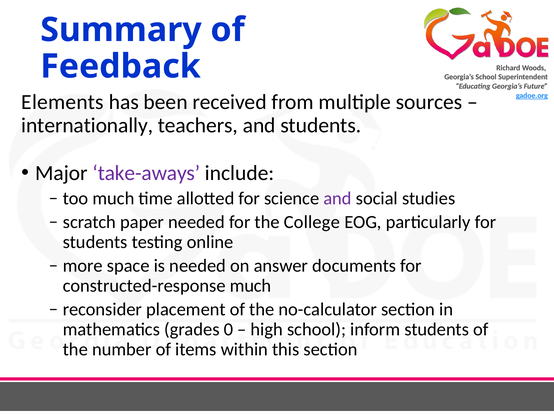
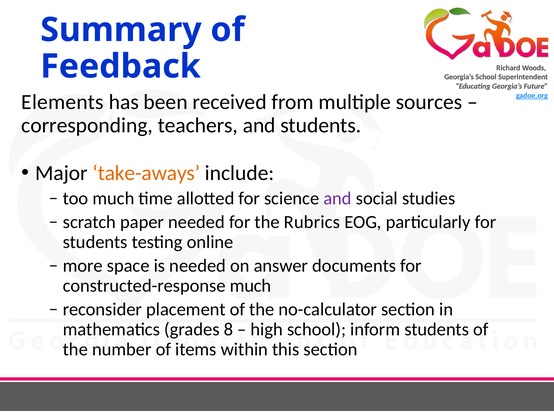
internationally: internationally -> corresponding (87, 125)
take-aways colour: purple -> orange (146, 173)
College: College -> Rubrics (312, 222)
0: 0 -> 8 (228, 330)
